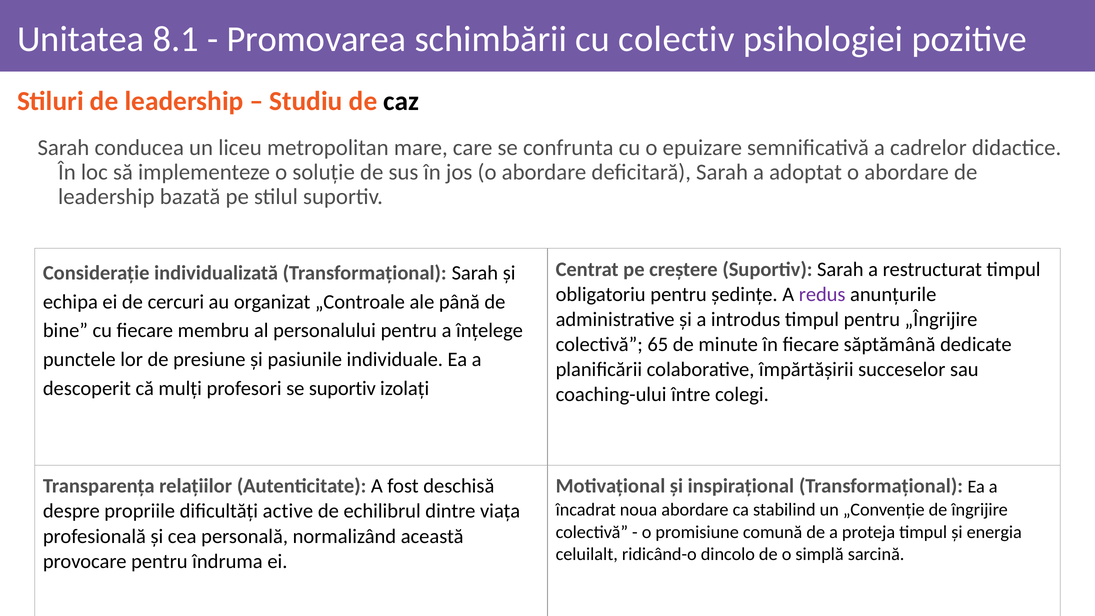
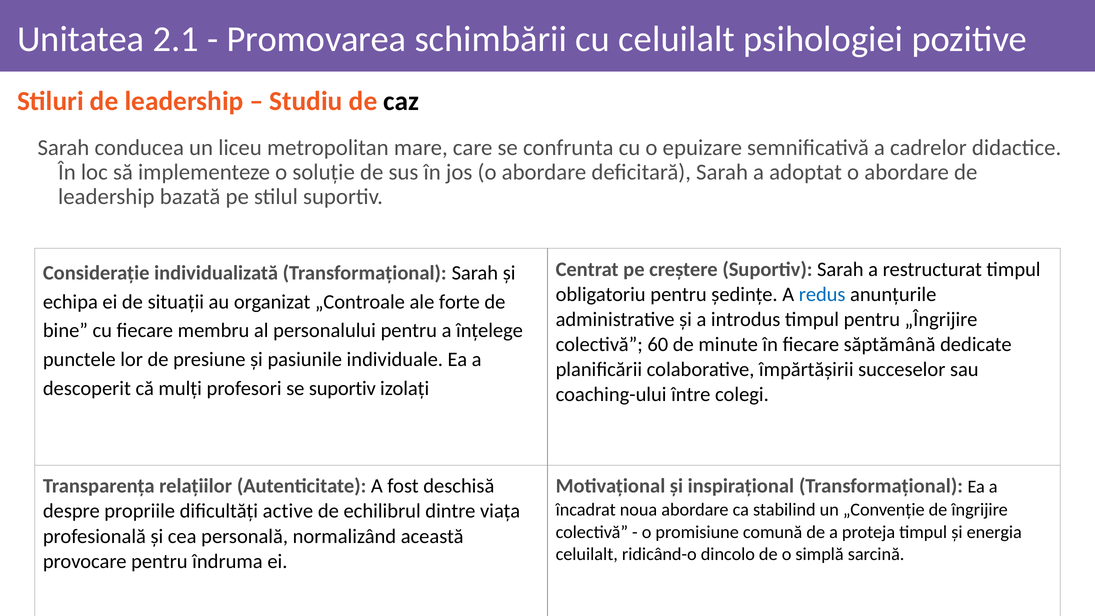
8.1: 8.1 -> 2.1 (176, 39)
cu colectiv: colectiv -> celuilalt (677, 39)
redus colour: purple -> blue (822, 294)
cercuri: cercuri -> situații (176, 302)
până: până -> forte (459, 302)
65: 65 -> 60 (658, 344)
